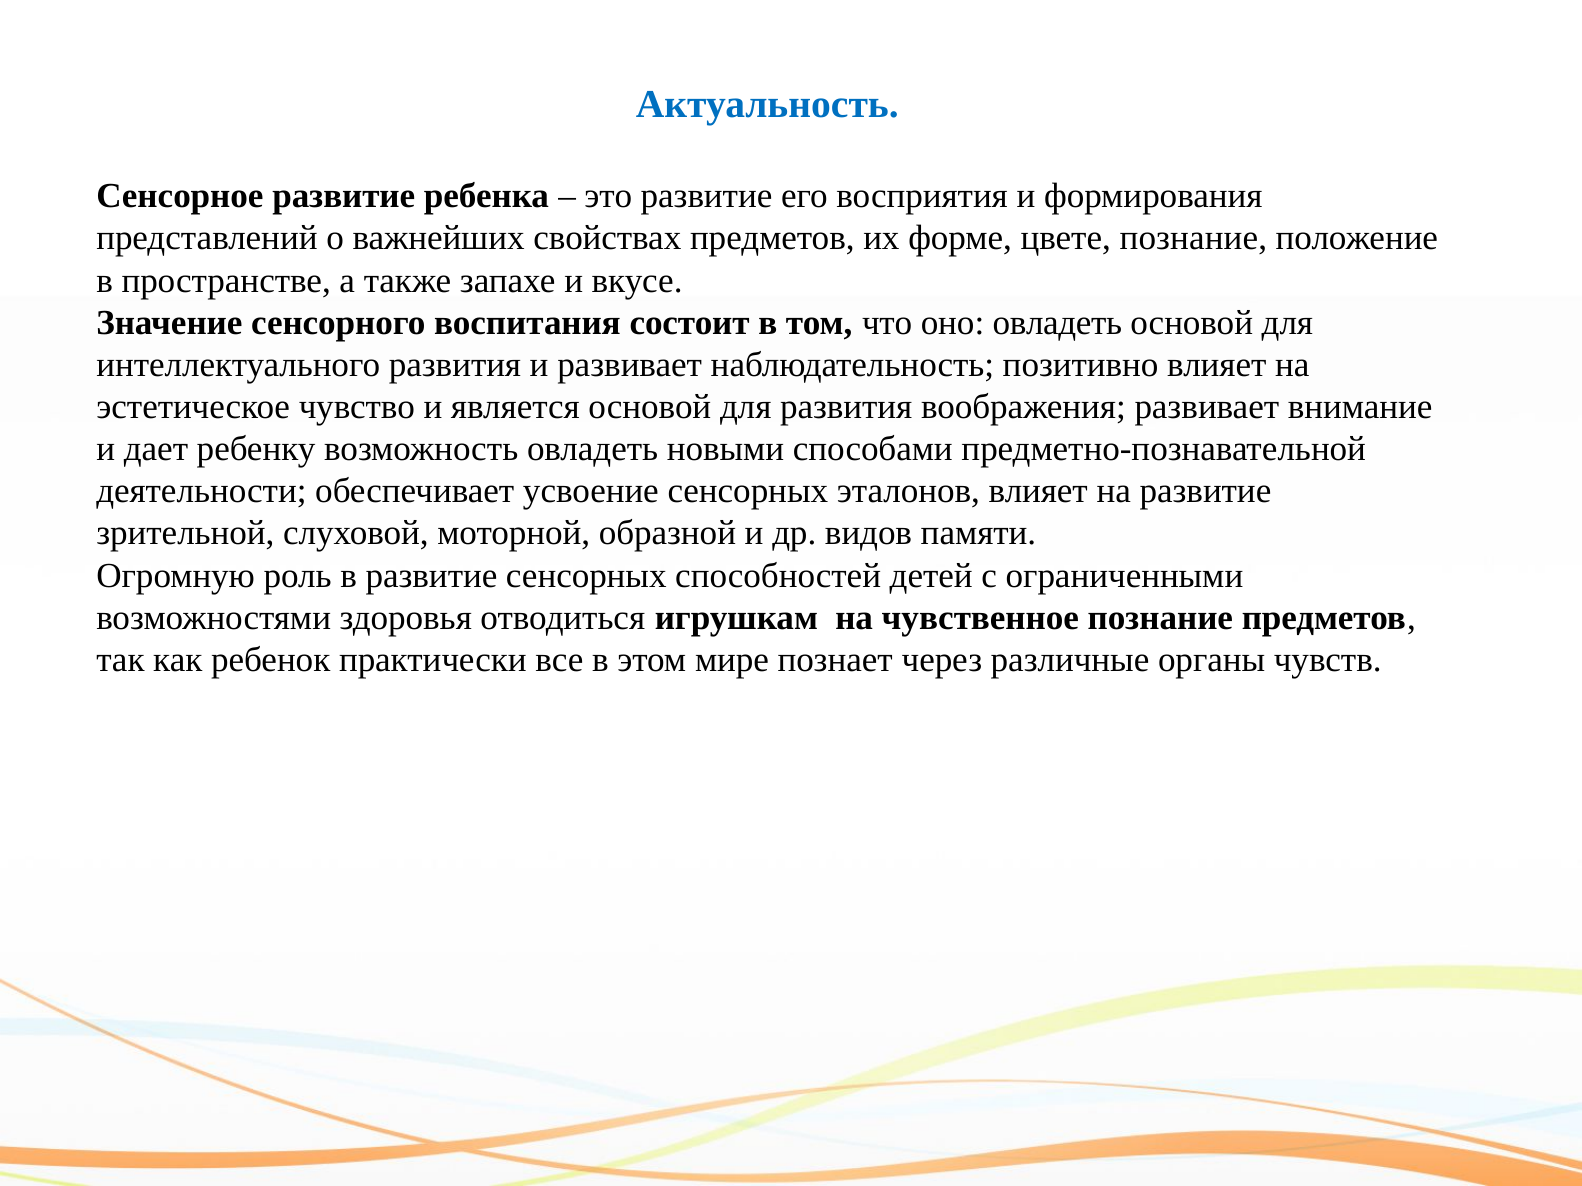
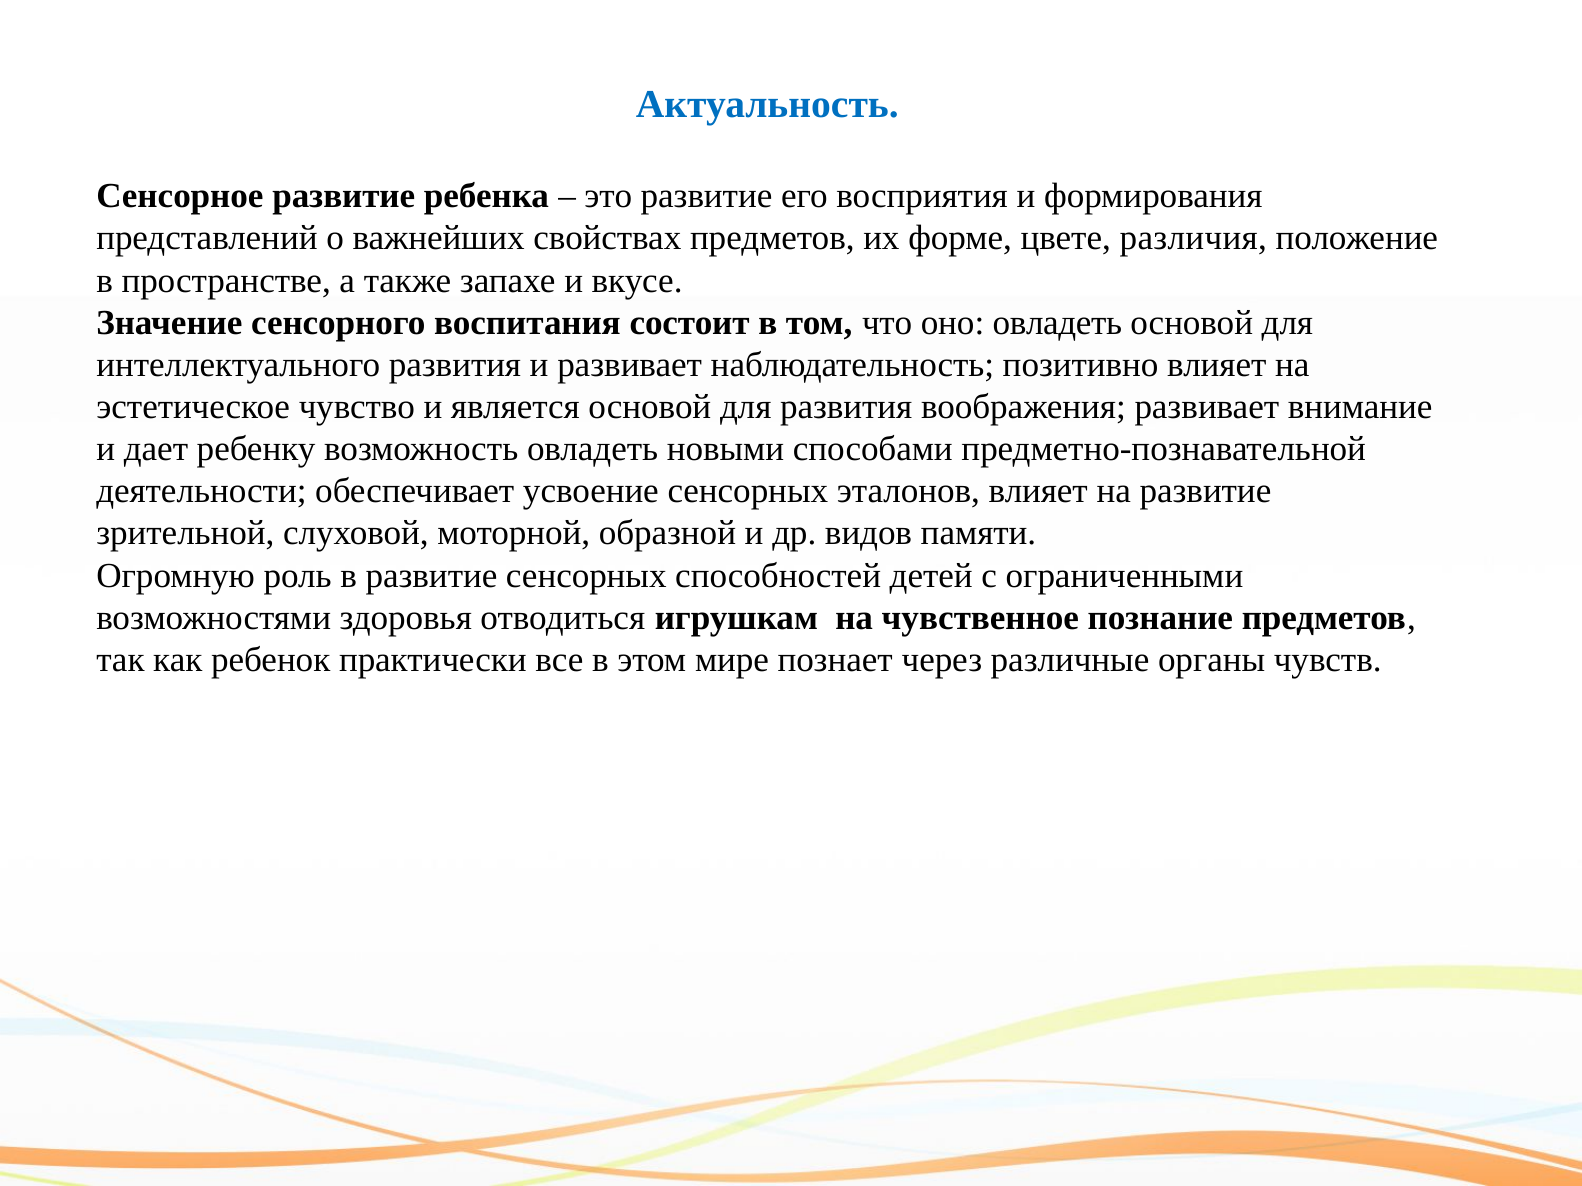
цвете познание: познание -> различия (1193, 238)
